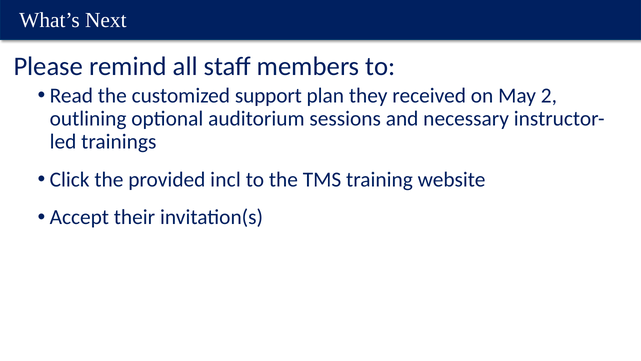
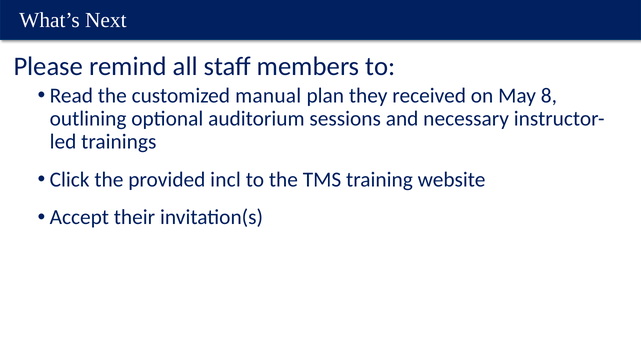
support: support -> manual (268, 95)
2: 2 -> 8 (549, 95)
